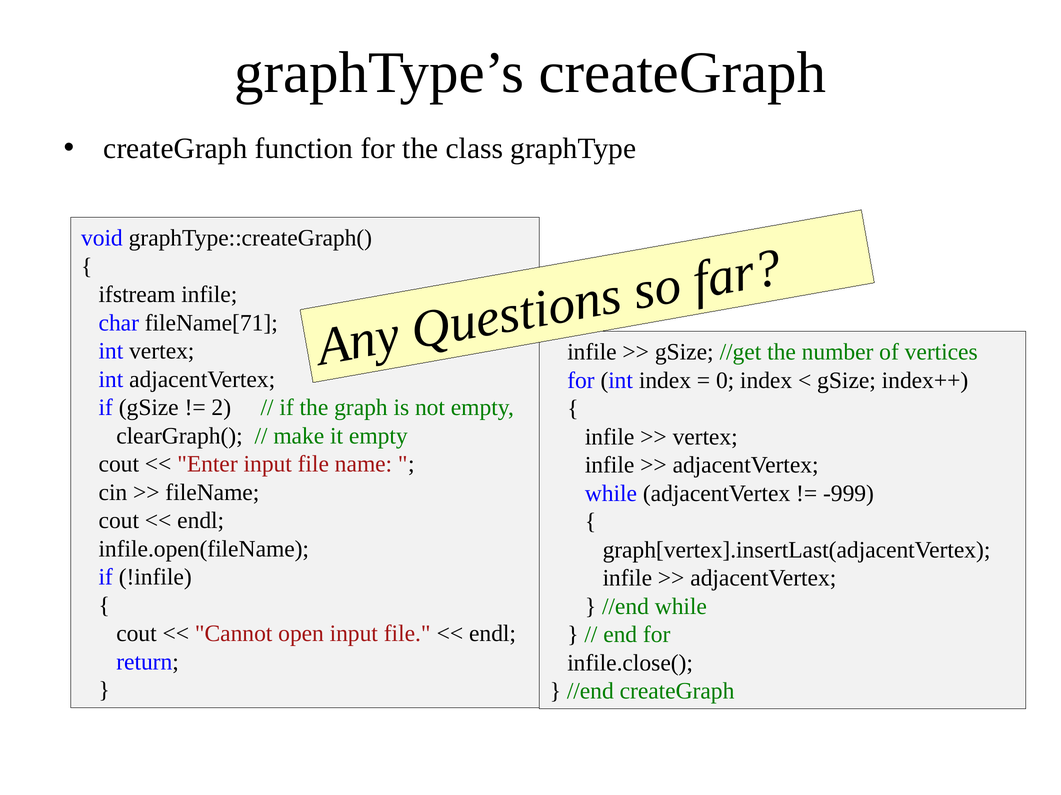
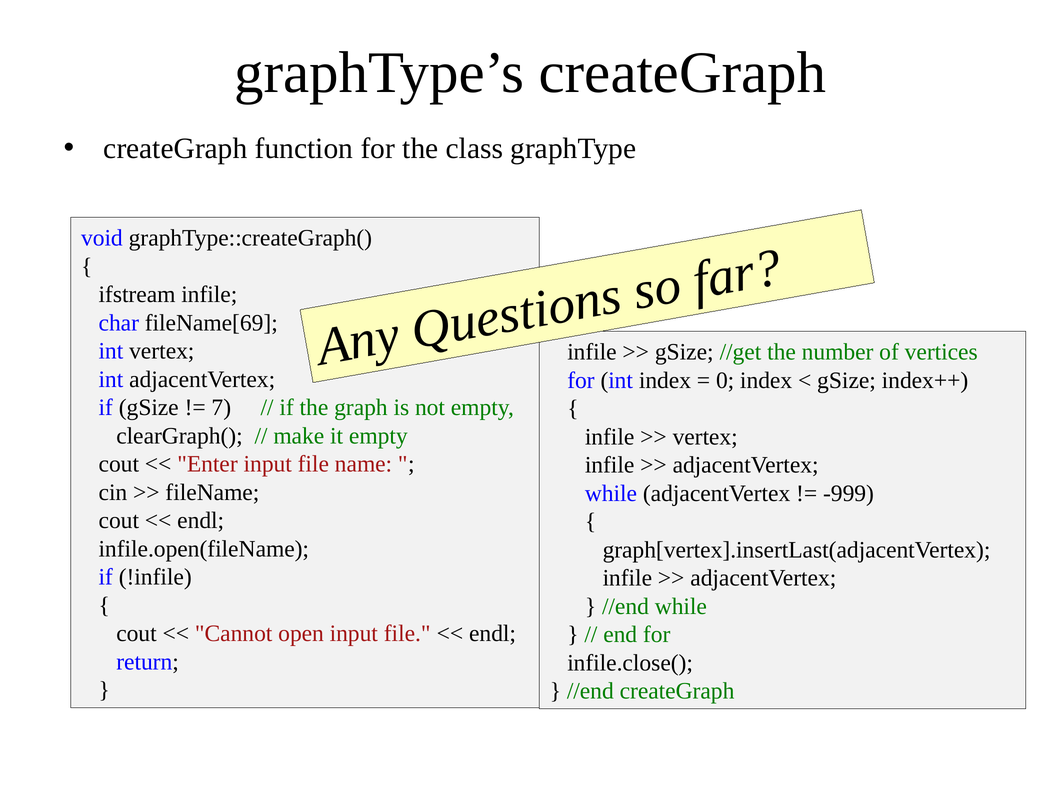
fileName[71: fileName[71 -> fileName[69 (211, 323)
2: 2 -> 7 (221, 408)
